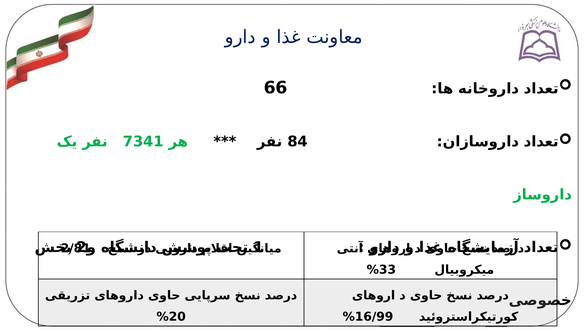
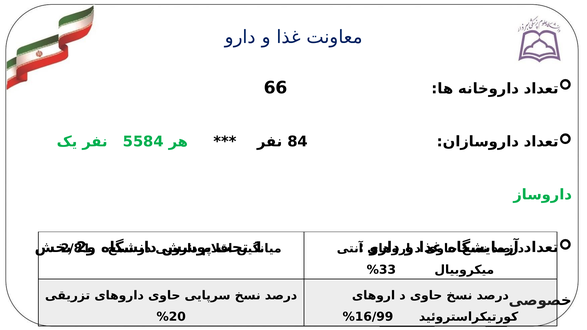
7341: 7341 -> 5584 (143, 142)
